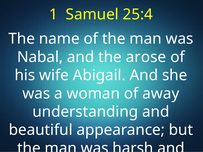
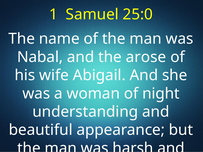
25:4: 25:4 -> 25:0 (138, 14)
away: away -> night (161, 94)
